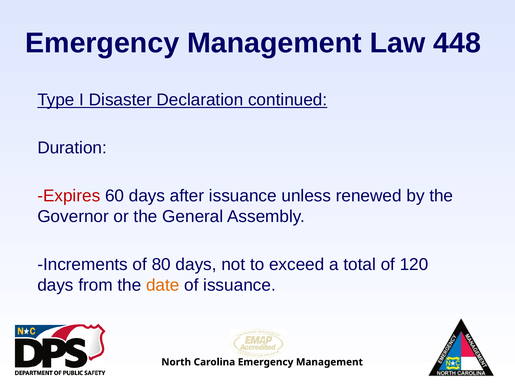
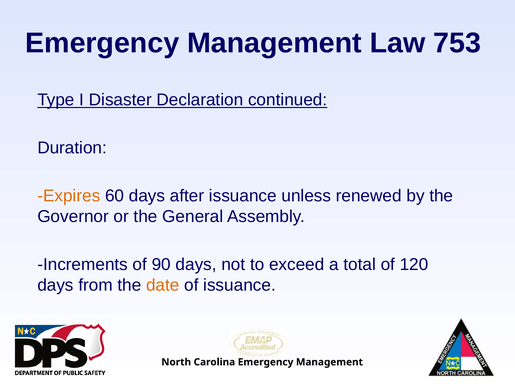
448: 448 -> 753 (457, 43)
Expires colour: red -> orange (69, 196)
80: 80 -> 90 (161, 265)
